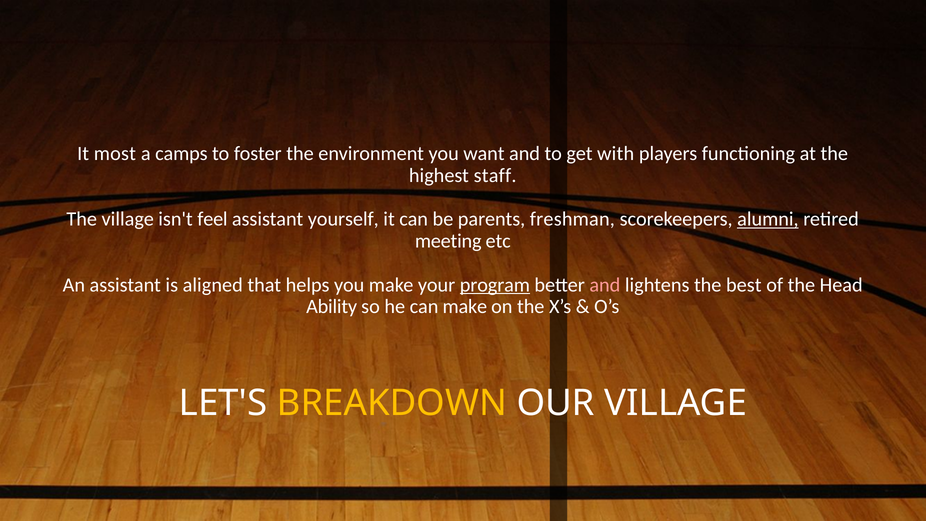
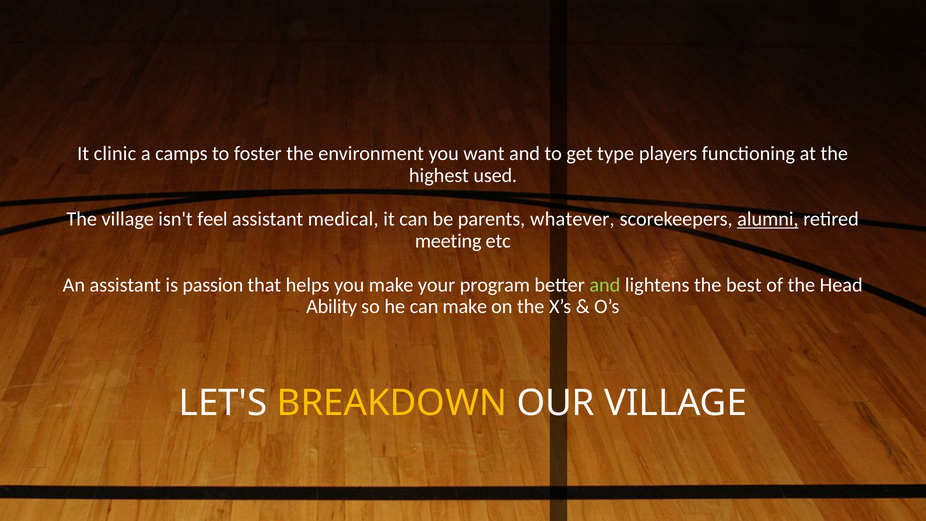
most: most -> clinic (115, 154)
with: with -> type (616, 154)
staff: staff -> used (495, 175)
yourself: yourself -> medical (343, 219)
freshman: freshman -> whatever (572, 219)
aligned: aligned -> passion (213, 285)
program underline: present -> none (495, 285)
and colour: pink -> light green (605, 285)
